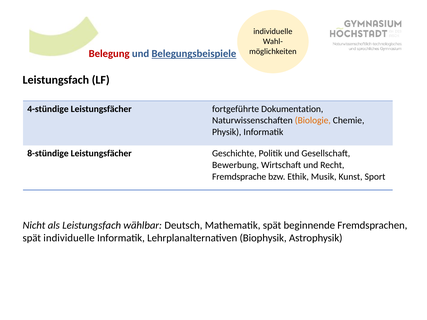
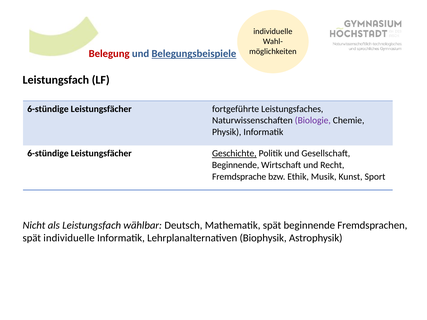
4-stündige: 4-stündige -> 6-stündige (48, 109)
Dokumentation: Dokumentation -> Leistungsfaches (292, 109)
Biologie colour: orange -> purple (313, 121)
8-stündige: 8-stündige -> 6-stündige (48, 154)
Geschichte underline: none -> present (234, 154)
Bewerbung: Bewerbung -> Beginnende (236, 165)
